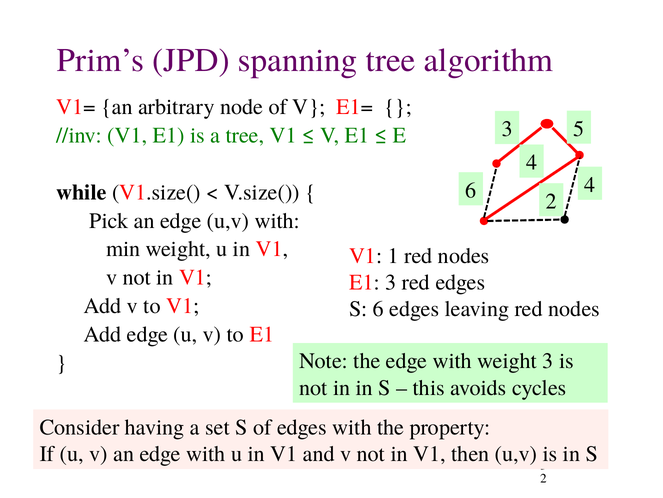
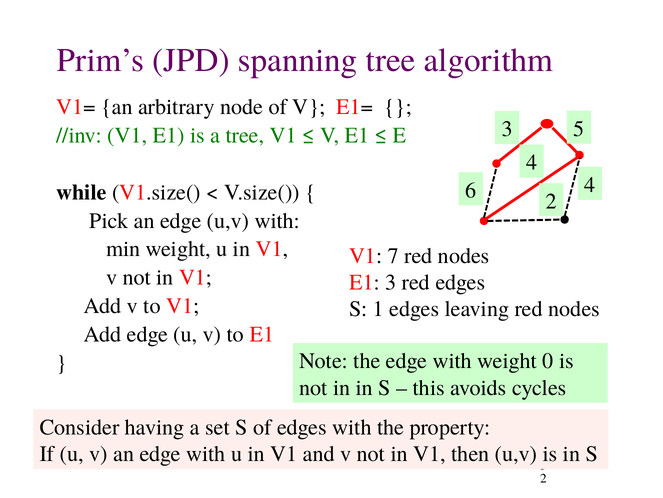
1: 1 -> 7 (393, 256)
S 6: 6 -> 1 (378, 309)
weight 3: 3 -> 0 (548, 361)
